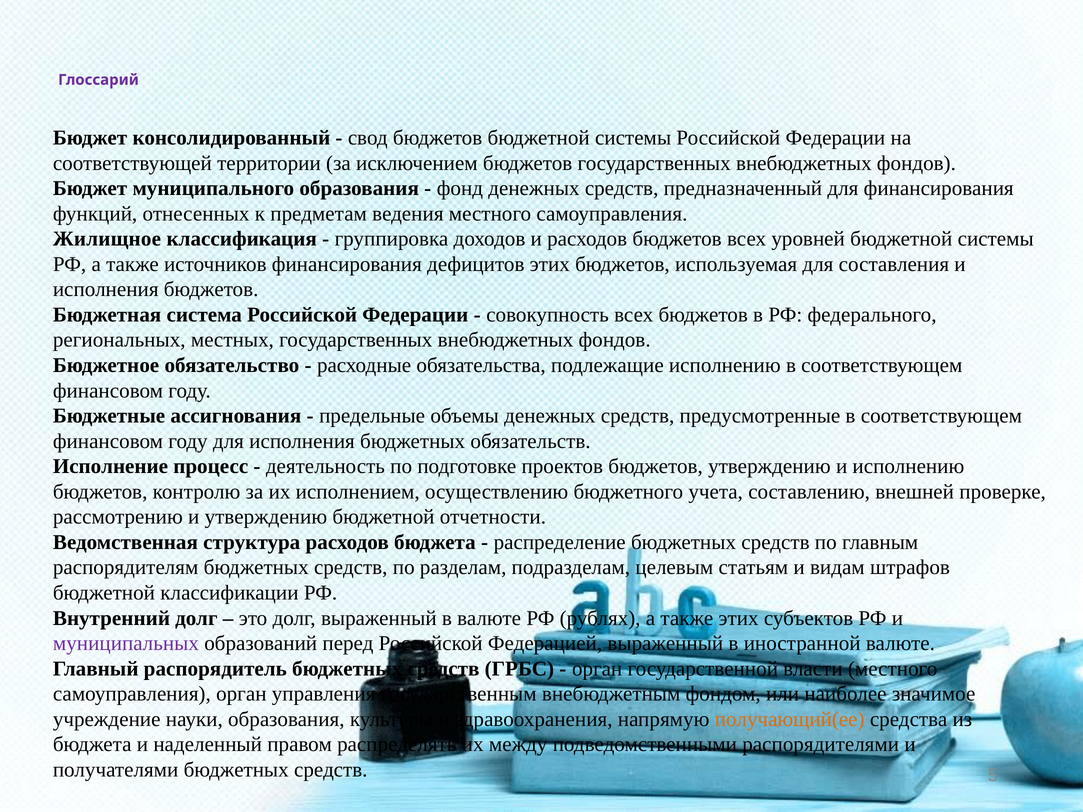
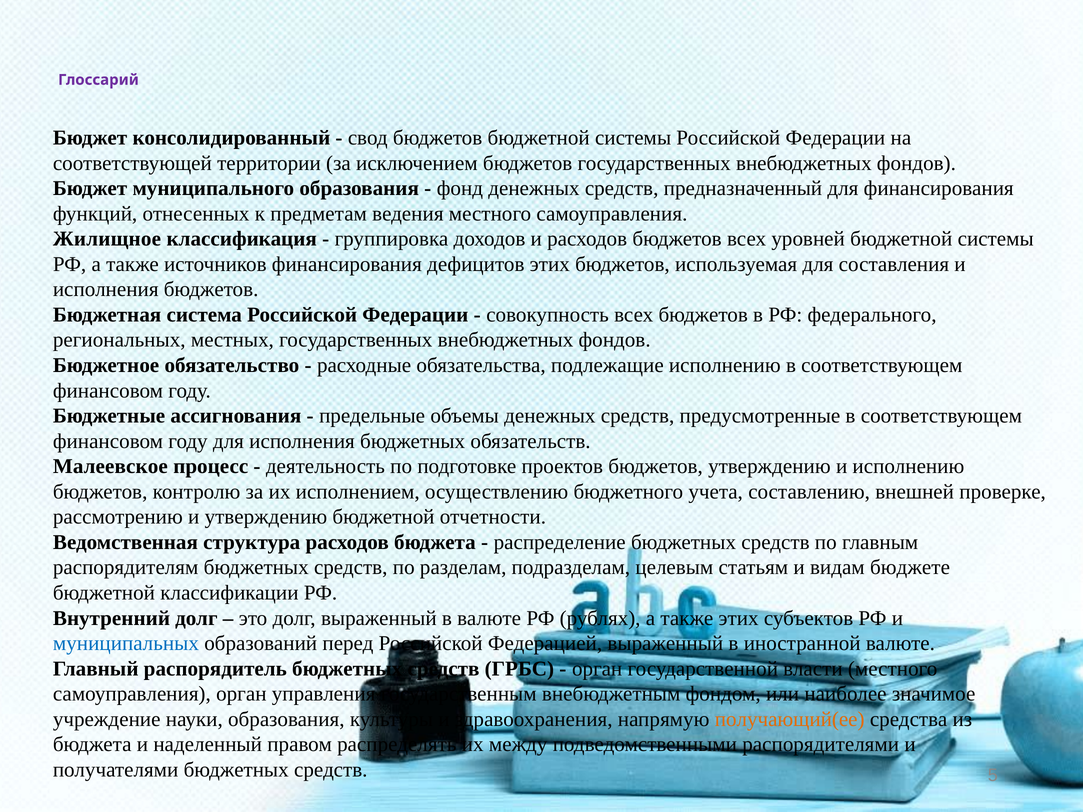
Исполнение: Исполнение -> Малеевское (110, 467)
штрафов: штрафов -> бюджете (910, 568)
муниципальных colour: purple -> blue (126, 644)
